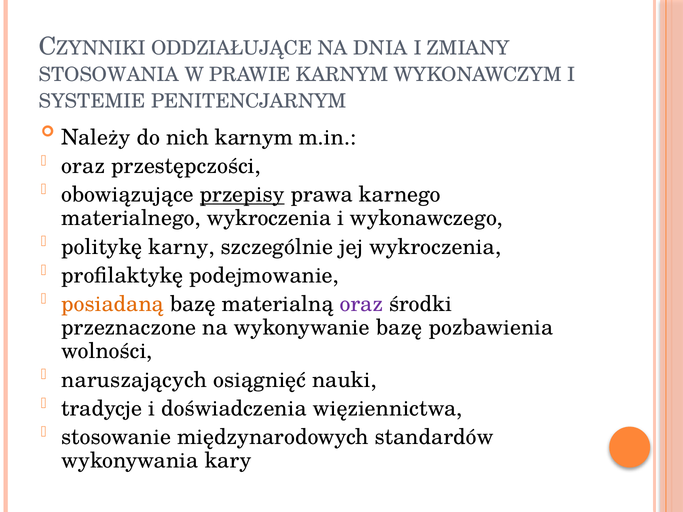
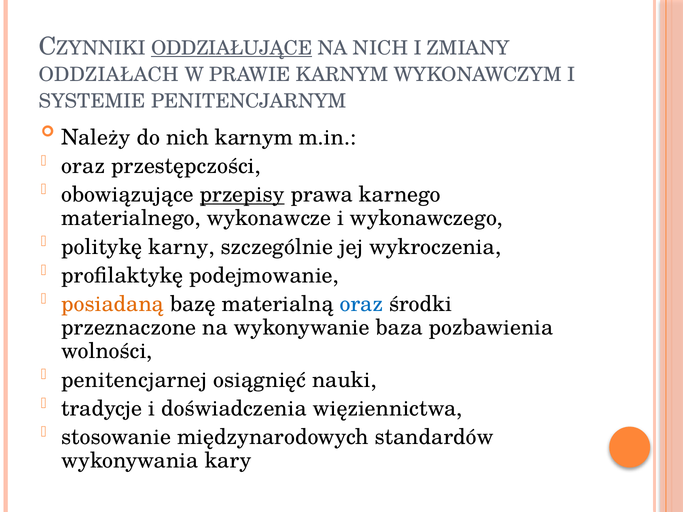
ODDZIAŁUJĄCE underline: none -> present (232, 48)
NA DNIA: DNIA -> NICH (380, 48)
STOSOWANIA: STOSOWANIA -> ODDZIAŁACH (109, 75)
materialnego wykroczenia: wykroczenia -> wykonawcze (269, 218)
oraz colour: purple -> blue (361, 304)
wykonywanie bazę: bazę -> baza (399, 328)
naruszających: naruszających -> penitencjarnej (134, 380)
